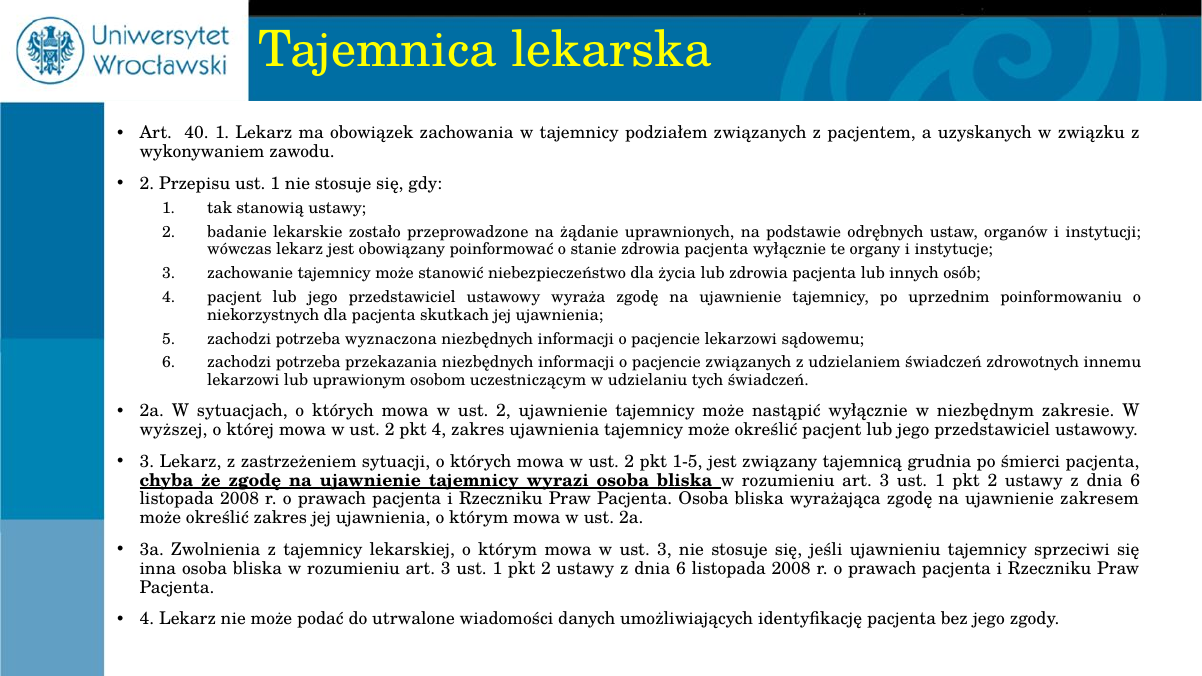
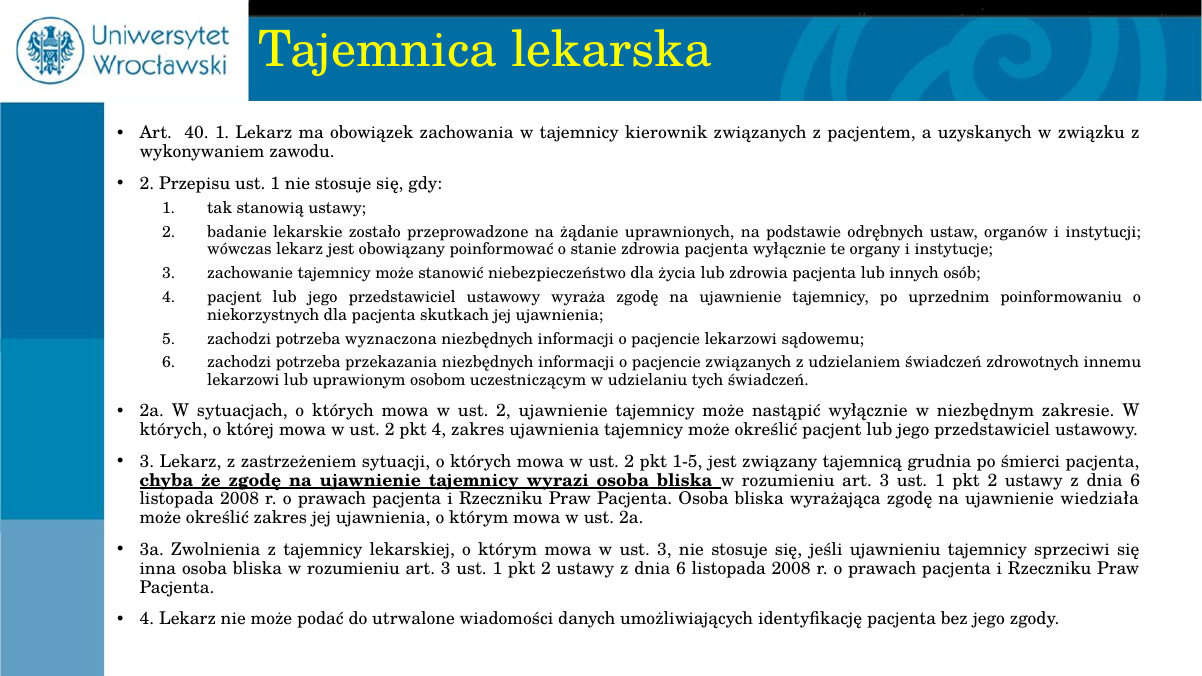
podziałem: podziałem -> kierownik (666, 133)
wyższej: wyższej -> których (174, 430)
zakresem: zakresem -> wiedziała (1100, 499)
